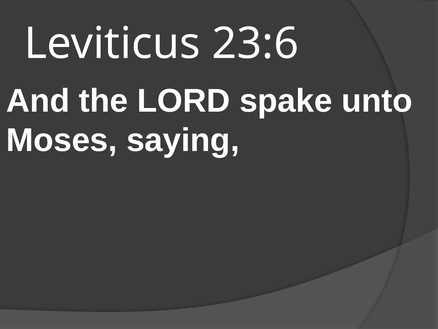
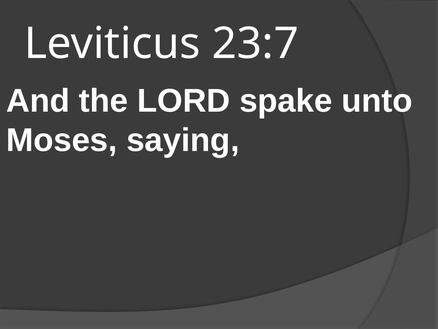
23:6: 23:6 -> 23:7 (255, 44)
